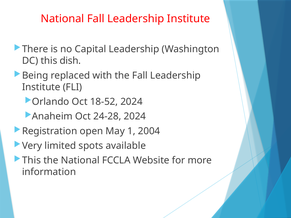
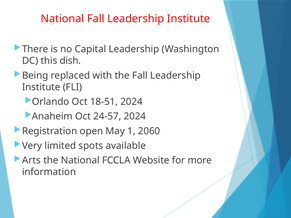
18-52: 18-52 -> 18-51 (104, 102)
24-28: 24-28 -> 24-57 (107, 117)
2004: 2004 -> 2060 (149, 131)
This: This -> Arts (31, 161)
